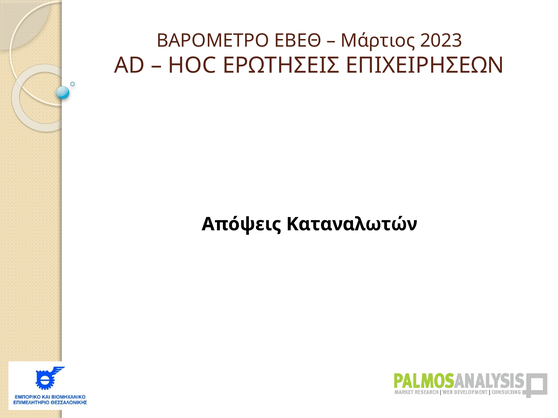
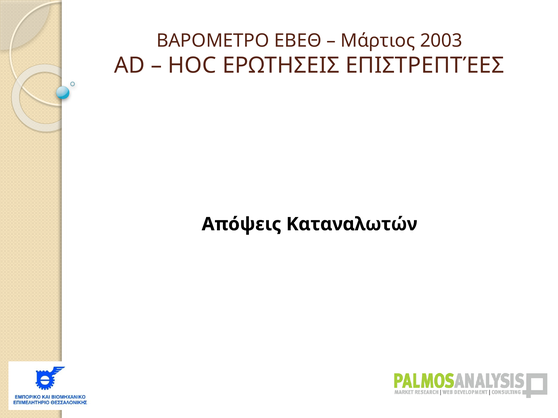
2023: 2023 -> 2003 (441, 41)
ΕΠΙΧΕΙΡΗΣΕΩΝ: ΕΠΙΧΕΙΡΗΣΕΩΝ -> ΕΠΙΣΤΡΕΠΤΈΕΣ (425, 66)
